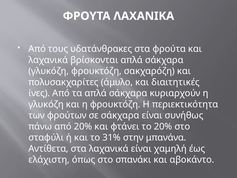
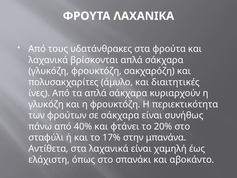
από 20%: 20% -> 40% (83, 126)
31%: 31% -> 17% (112, 137)
